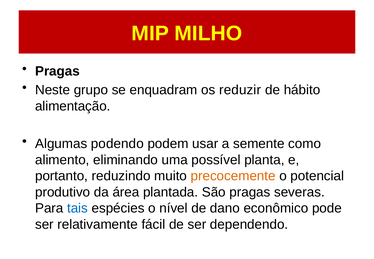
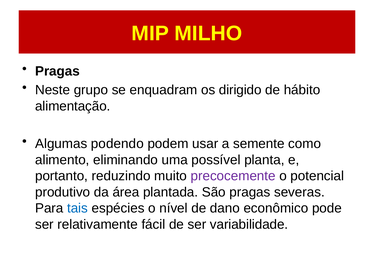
reduzir: reduzir -> dirigido (240, 90)
precocemente colour: orange -> purple (233, 176)
dependendo: dependendo -> variabilidade (249, 224)
